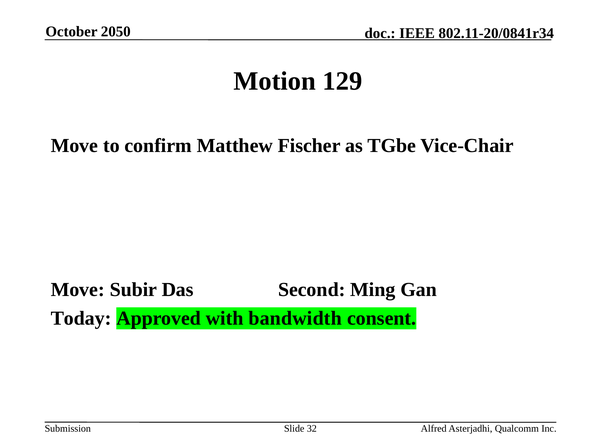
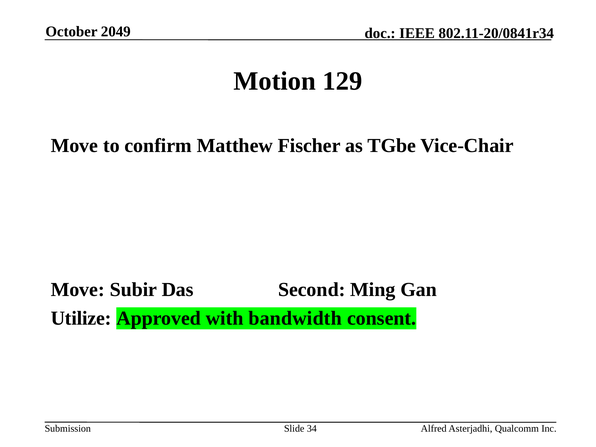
2050: 2050 -> 2049 (116, 32)
Today: Today -> Utilize (81, 318)
32: 32 -> 34 (312, 429)
